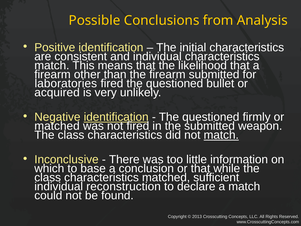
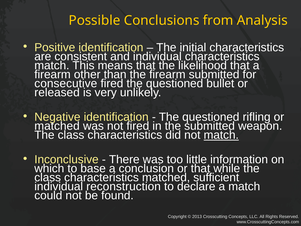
laboratories: laboratories -> consecutive (66, 83)
acquired: acquired -> released (57, 92)
identification underline: present -> none (116, 117)
firmly: firmly -> rifling (257, 117)
